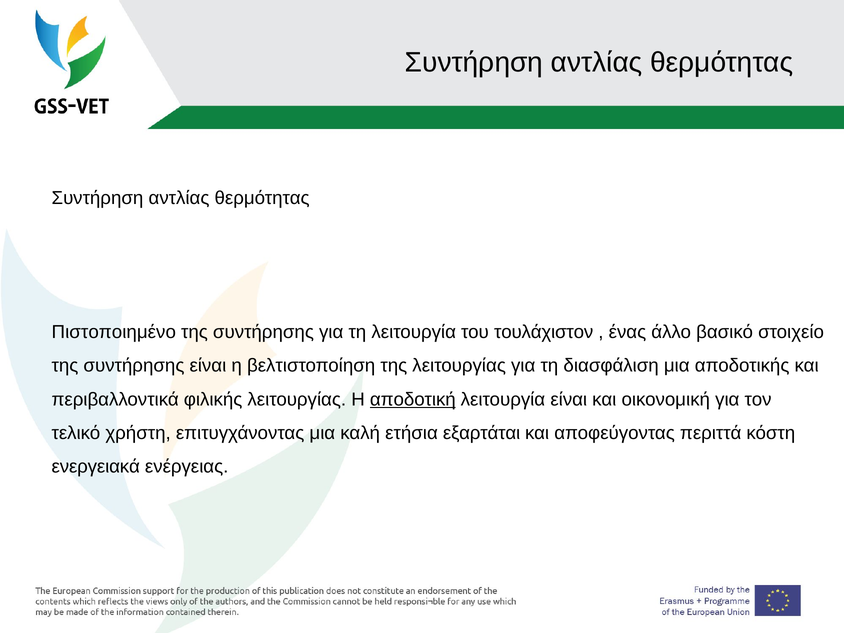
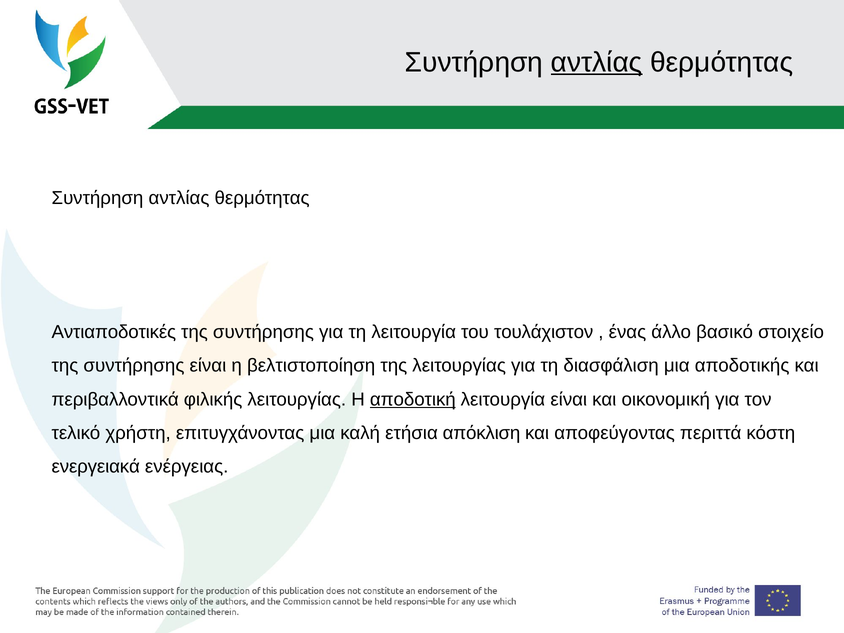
αντλίας underline: none -> present (597, 62)
Πιστοποιημένο: Πιστοποιημένο -> Αντιαποδοτικές (114, 332)
εξαρτάται: εξαρτάται -> απόκλιση (482, 433)
